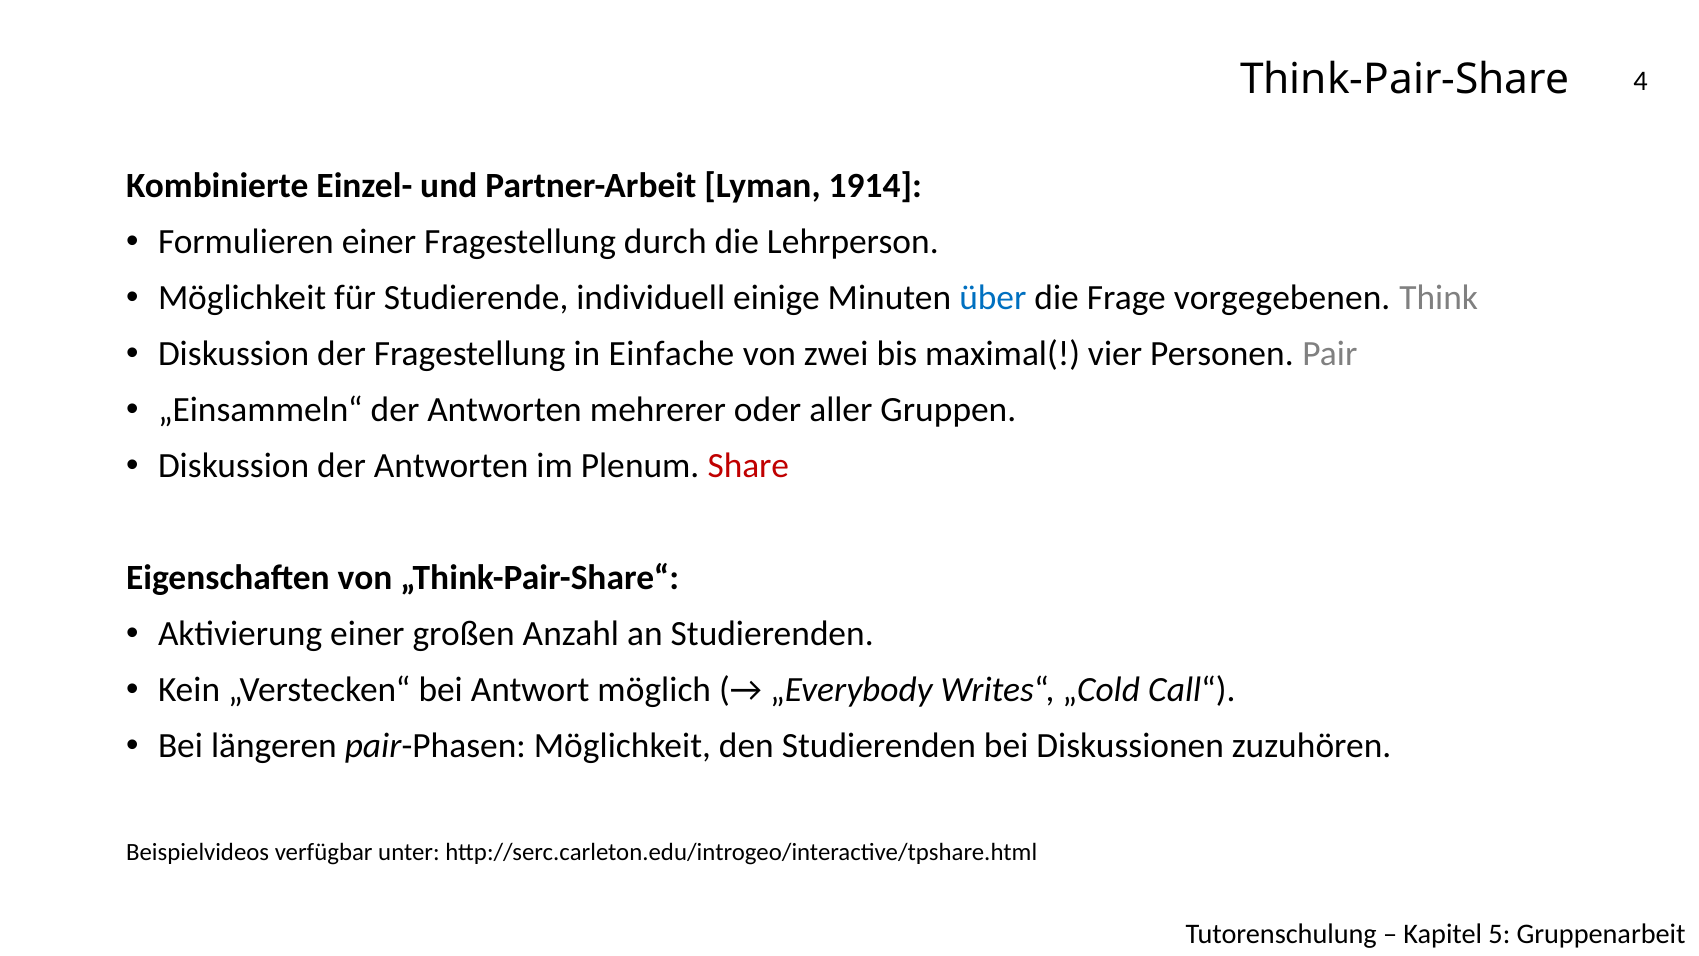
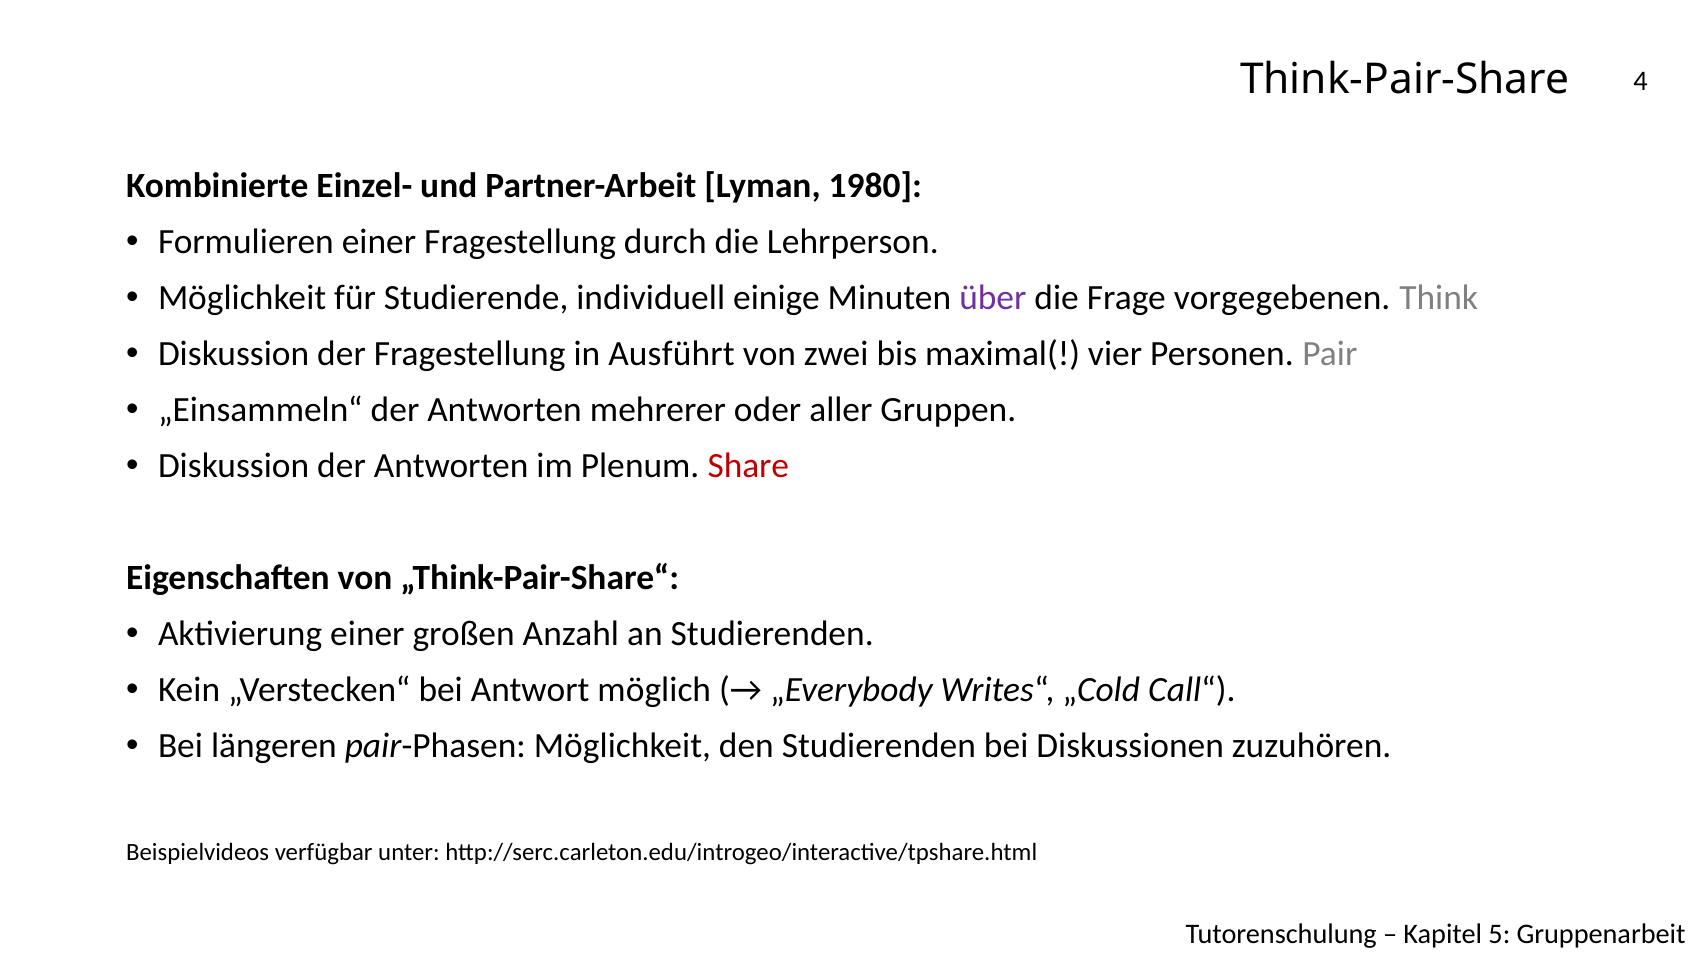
1914: 1914 -> 1980 (875, 186)
über colour: blue -> purple (993, 298)
Einfache: Einfache -> Ausführt (671, 354)
